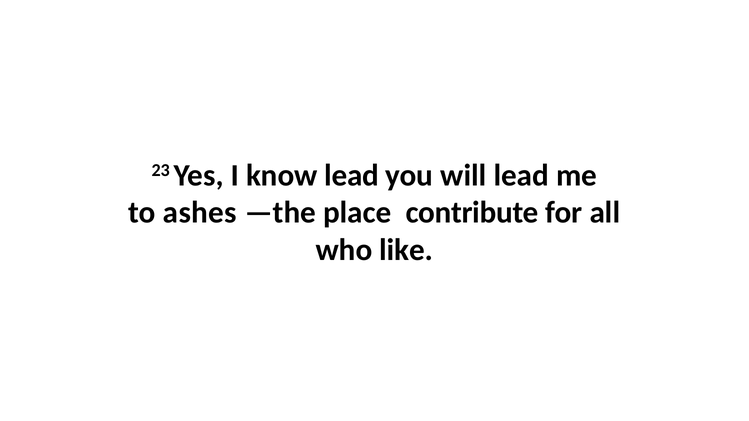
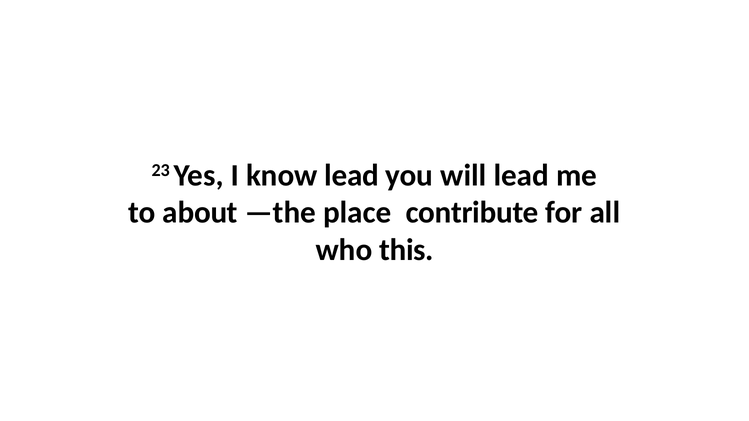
ashes: ashes -> about (200, 213)
like: like -> this (406, 250)
